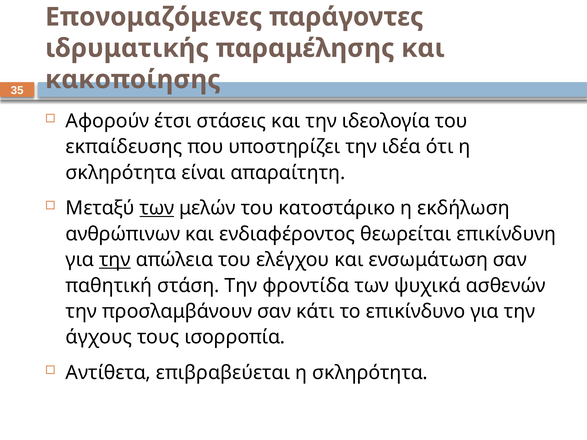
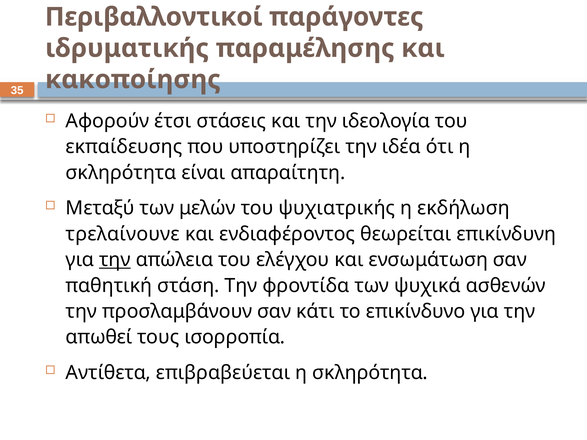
Επονομαζόμενες: Επονομαζόμενες -> Περιβαλλοντικοί (154, 17)
των underline: present -> none (157, 208)
κατοστάρικο: κατοστάρικο -> ψυχιατρικής (337, 208)
ανθρώπινων: ανθρώπινων -> τρελαίνουνε (123, 234)
άγχους: άγχους -> απωθεί (99, 337)
